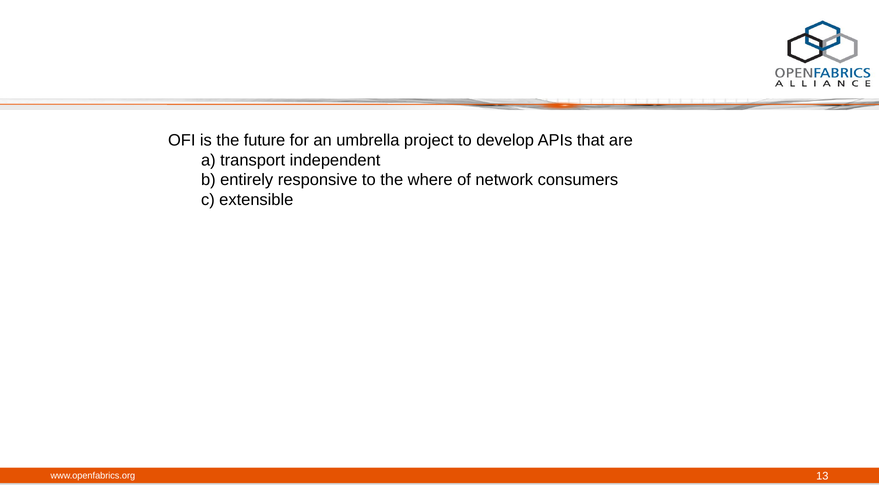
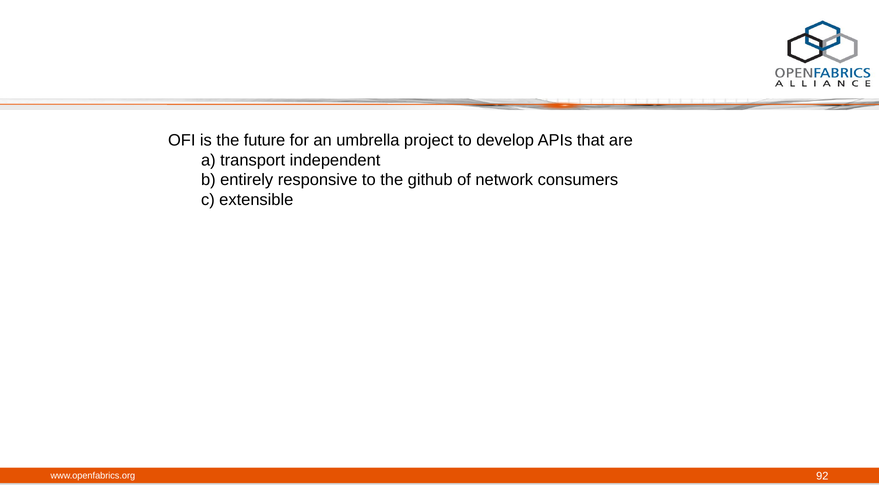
where: where -> github (430, 180)
13: 13 -> 92 (822, 477)
